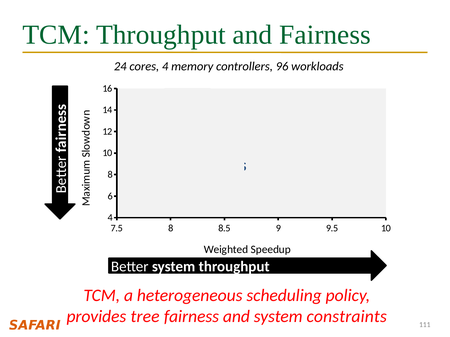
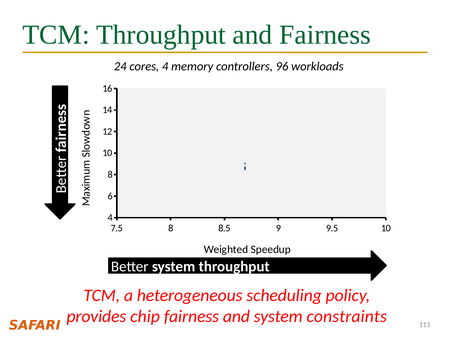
tree: tree -> chip (145, 317)
